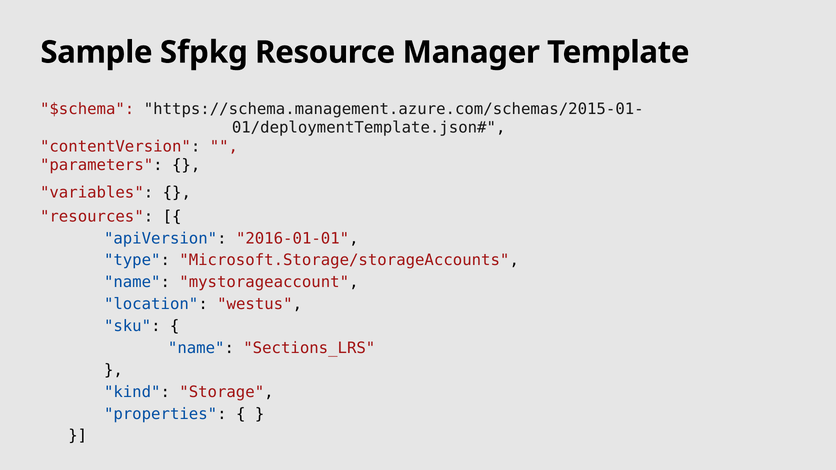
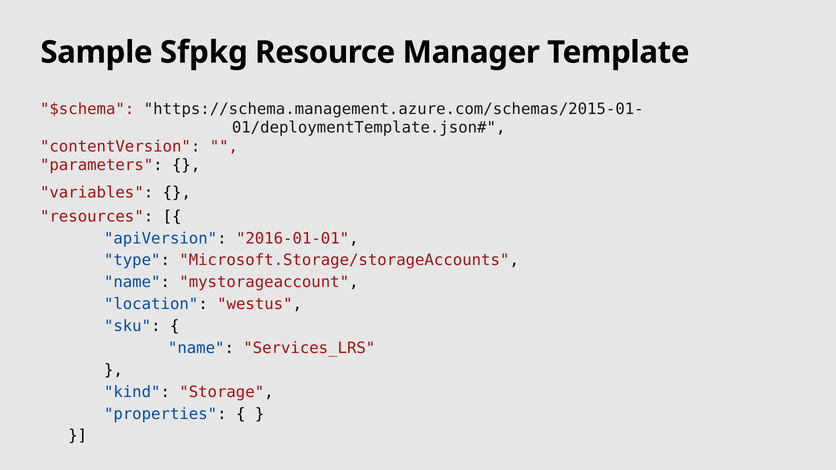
Sections_LRS: Sections_LRS -> Services_LRS (309, 348)
